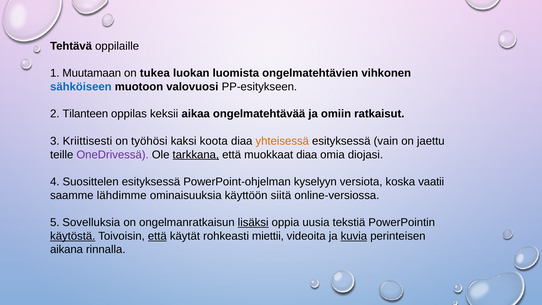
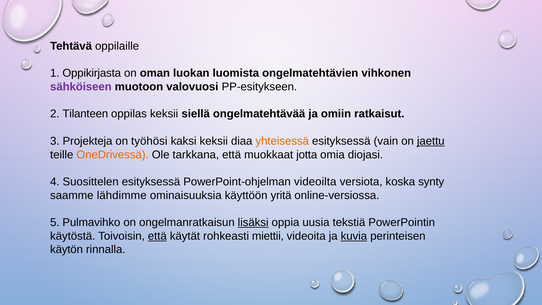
Muutamaan: Muutamaan -> Oppikirjasta (92, 73)
tukea: tukea -> oman (155, 73)
sähköiseen colour: blue -> purple (81, 87)
aikaa: aikaa -> siellä (196, 114)
Kriittisesti: Kriittisesti -> Projekteja (88, 141)
kaksi koota: koota -> keksii (214, 141)
jaettu underline: none -> present (431, 141)
OneDrivessä colour: purple -> orange (113, 155)
tarkkana underline: present -> none (196, 155)
muokkaat diaa: diaa -> jotta (307, 155)
kyselyyn: kyselyyn -> videoilta (315, 182)
vaatii: vaatii -> synty (431, 182)
siitä: siitä -> yritä (281, 195)
Sovelluksia: Sovelluksia -> Pulmavihko (91, 222)
käytöstä underline: present -> none (73, 236)
aikana: aikana -> käytön (67, 249)
